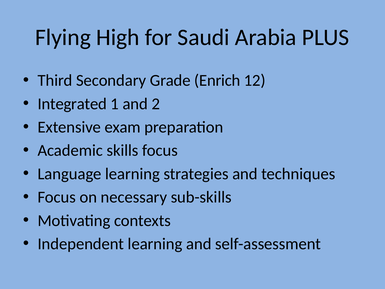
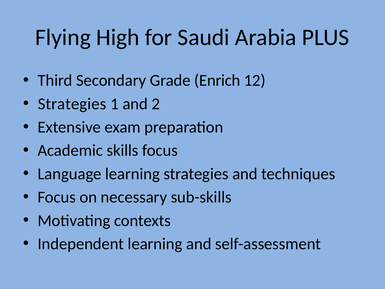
Integrated: Integrated -> Strategies (72, 104)
